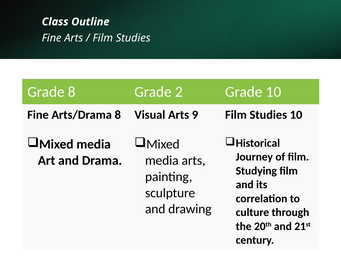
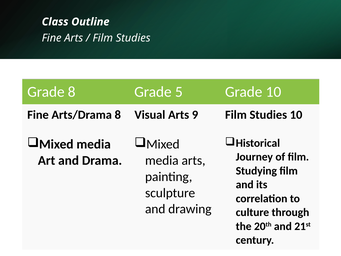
2: 2 -> 5 (179, 92)
